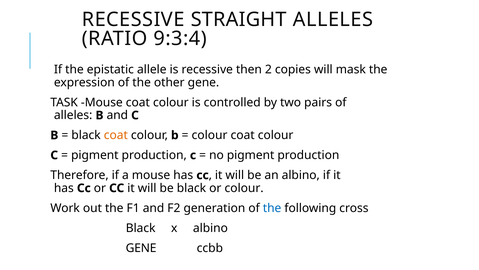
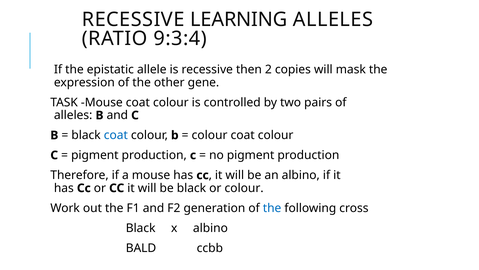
STRAIGHT: STRAIGHT -> LEARNING (239, 19)
coat colour: orange -> blue (116, 135)
GENE: GENE -> BALD (141, 248)
